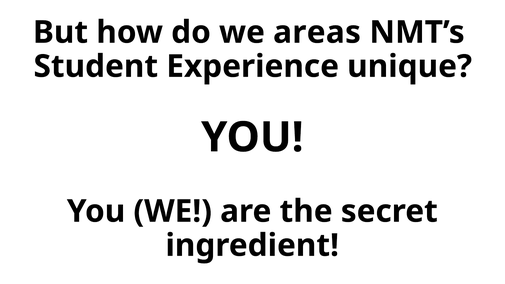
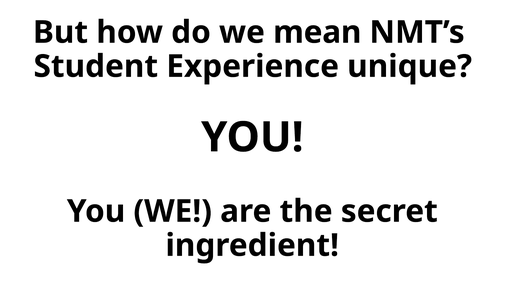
areas: areas -> mean (317, 32)
